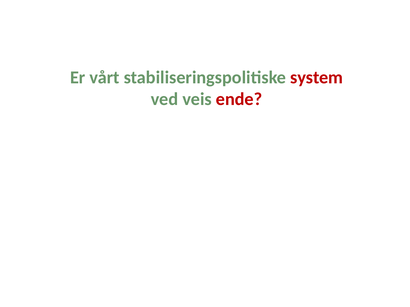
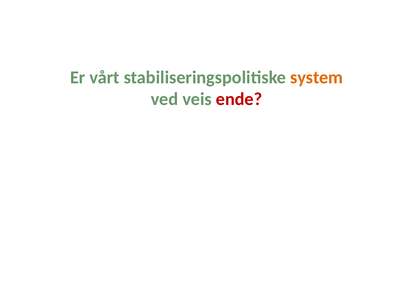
system colour: red -> orange (317, 78)
